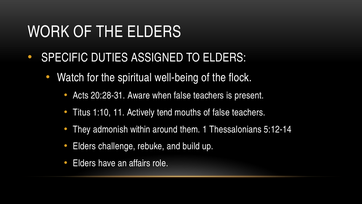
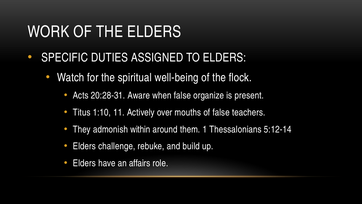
when false teachers: teachers -> organize (209, 95)
tend: tend -> over (165, 112)
